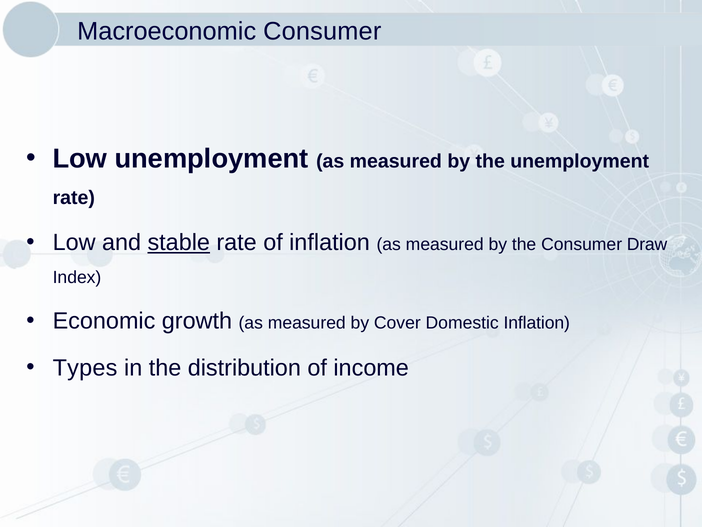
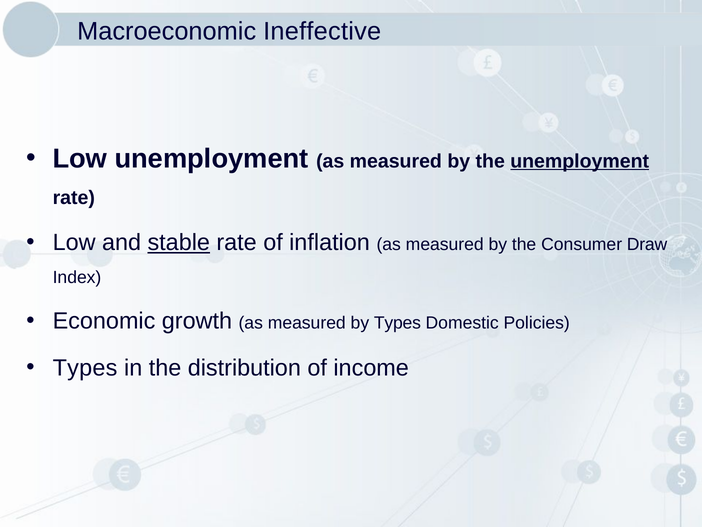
Macroeconomic Consumer: Consumer -> Ineffective (322, 31)
unemployment underline: none -> present (580, 161)
by Cover: Cover -> Types (397, 323)
Domestic Inflation: Inflation -> Policies (537, 323)
